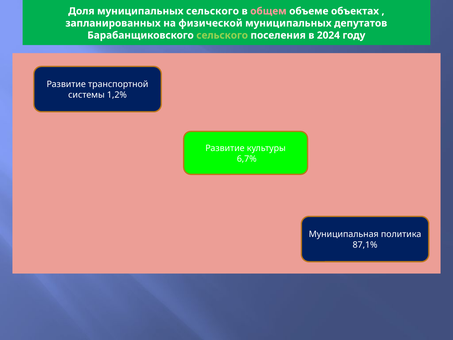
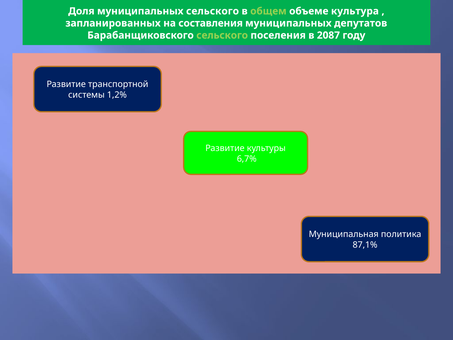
общем colour: pink -> light green (268, 11)
объектах: объектах -> культура (355, 11)
физической: физической -> составления (211, 23)
2024: 2024 -> 2087 (328, 35)
